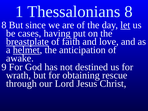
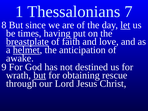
Thessalonians 8: 8 -> 7 (129, 12)
cases: cases -> times (30, 33)
but underline: none -> present (40, 75)
